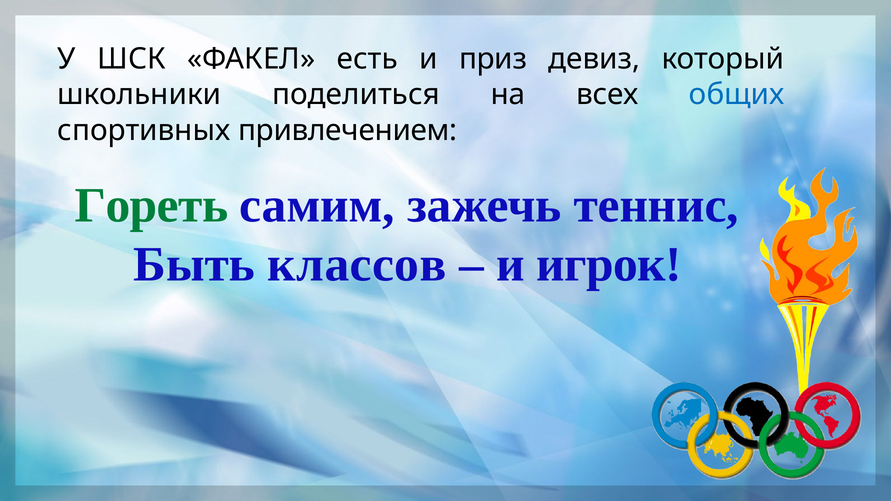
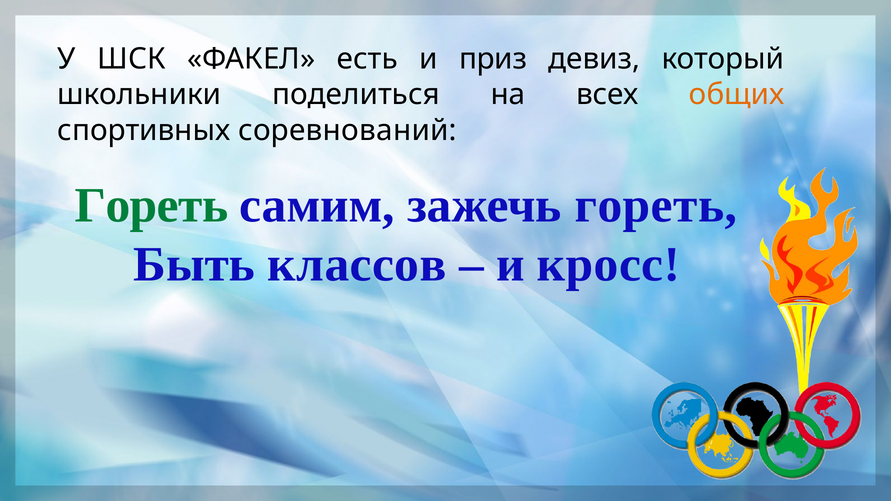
общих colour: blue -> orange (737, 95)
привлечением: привлечением -> соревнований (348, 130)
зажечь теннис: теннис -> гореть (656, 205)
игрок: игрок -> кросс (609, 265)
